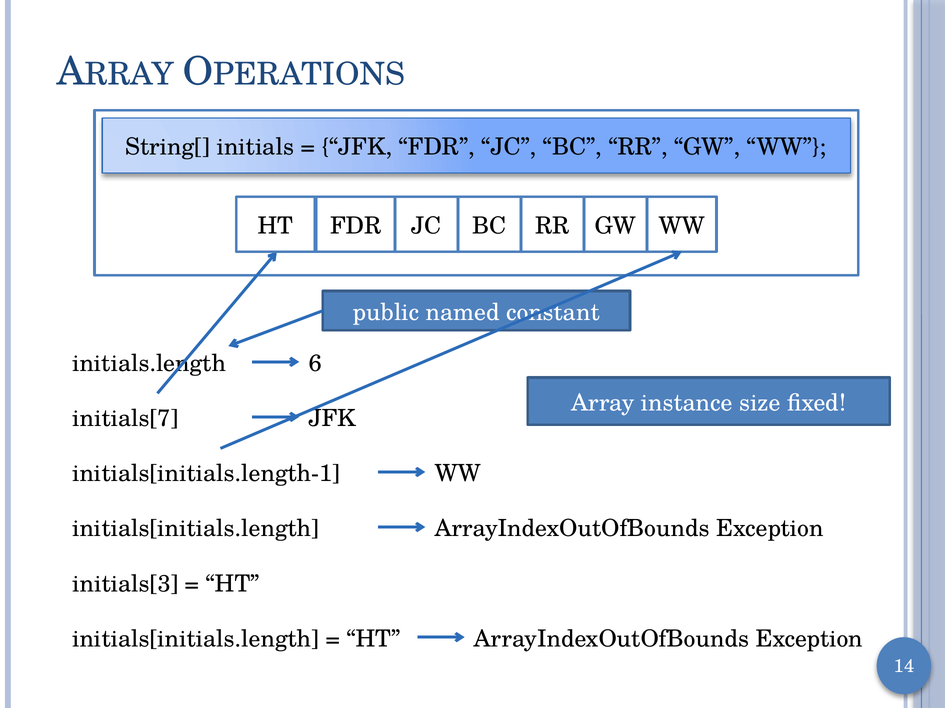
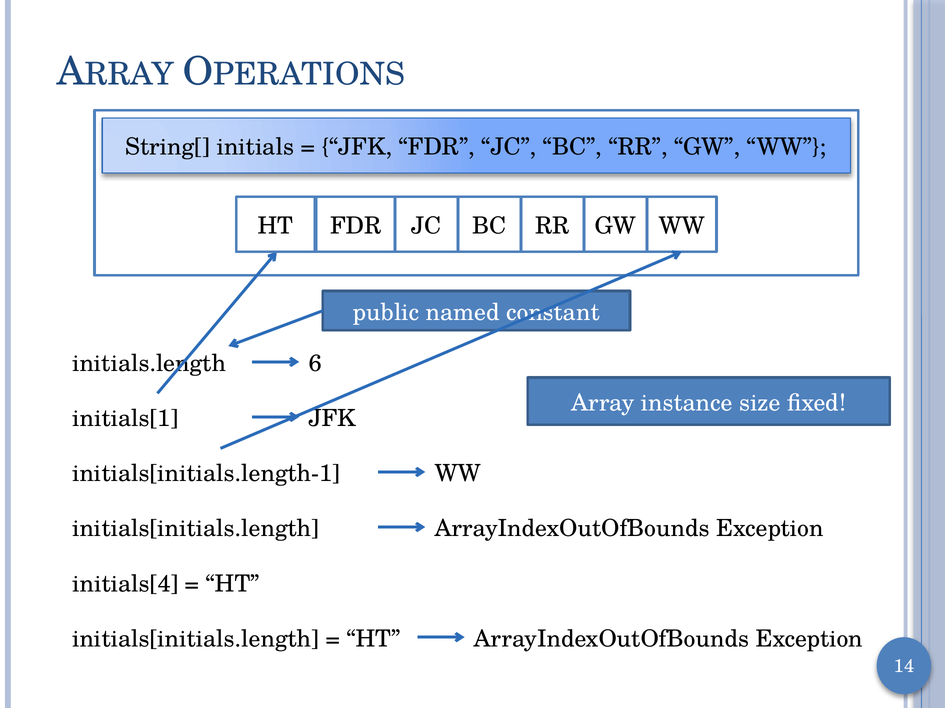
initials[7: initials[7 -> initials[1 (125, 419)
initials[3: initials[3 -> initials[4 (125, 584)
